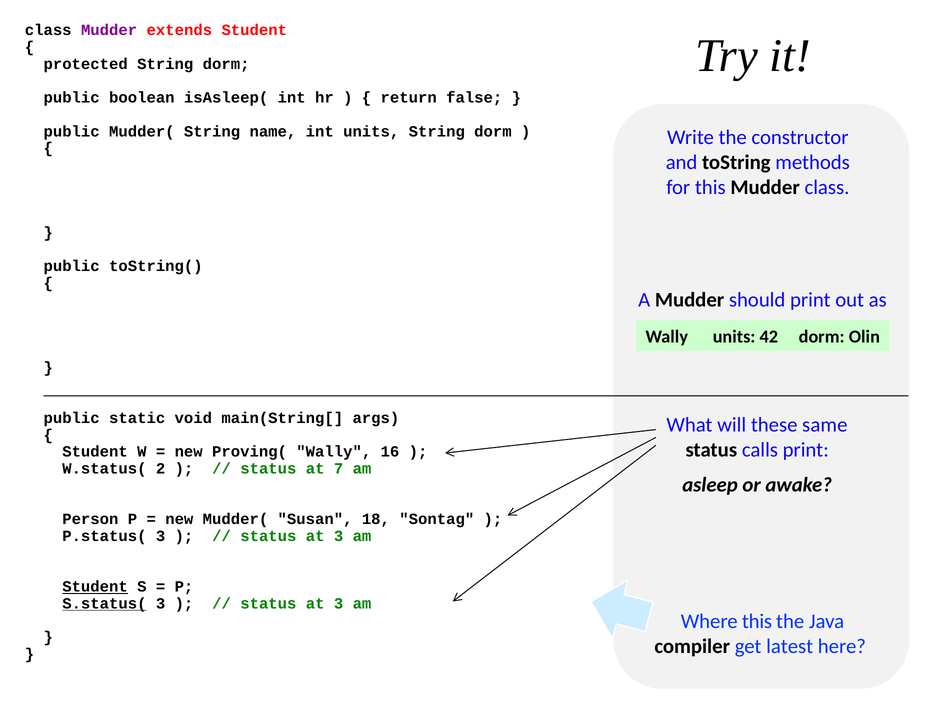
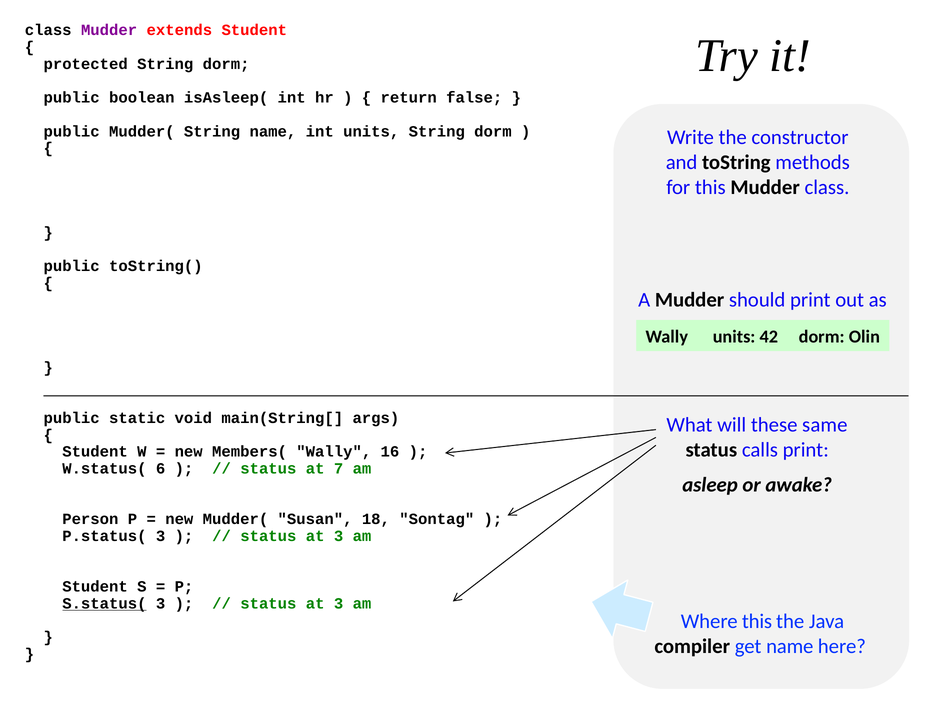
Proving(: Proving( -> Members( (250, 452)
2: 2 -> 6 (161, 468)
Student underline: present -> none (95, 586)
get latest: latest -> name (790, 646)
